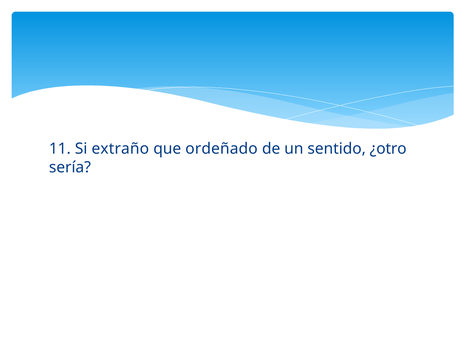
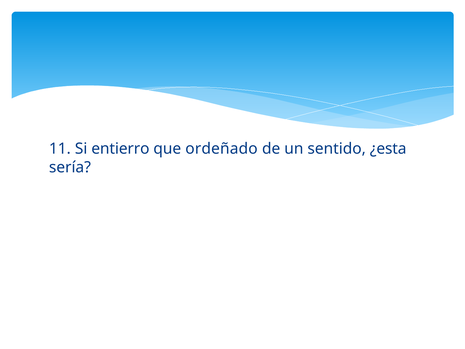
extraño: extraño -> entierro (120, 149)
¿otro: ¿otro -> ¿esta (388, 149)
